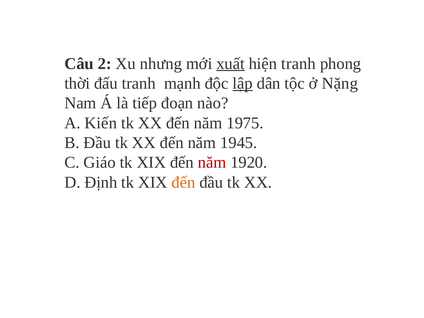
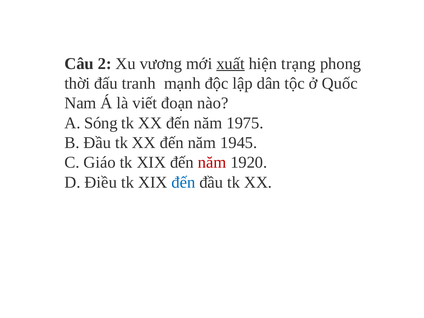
nhưng: nhưng -> vương (161, 64)
hiện tranh: tranh -> trạng (299, 64)
lập underline: present -> none (243, 83)
Nặng: Nặng -> Quốc (340, 83)
tiếp: tiếp -> viết (145, 103)
Kiến: Kiến -> Sóng (101, 123)
Định: Định -> Điều (101, 182)
đến colour: orange -> blue (183, 182)
